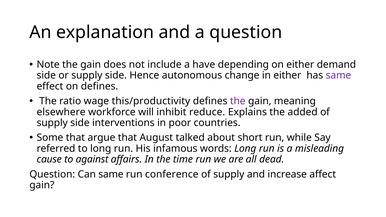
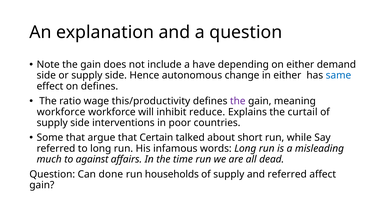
same colour: purple -> blue (338, 75)
elsewhere: elsewhere -> workforce (61, 112)
added: added -> curtail (303, 112)
August: August -> Certain (156, 138)
cause: cause -> much (49, 159)
Can same: same -> done (111, 174)
conference: conference -> households (172, 174)
and increase: increase -> referred (287, 174)
